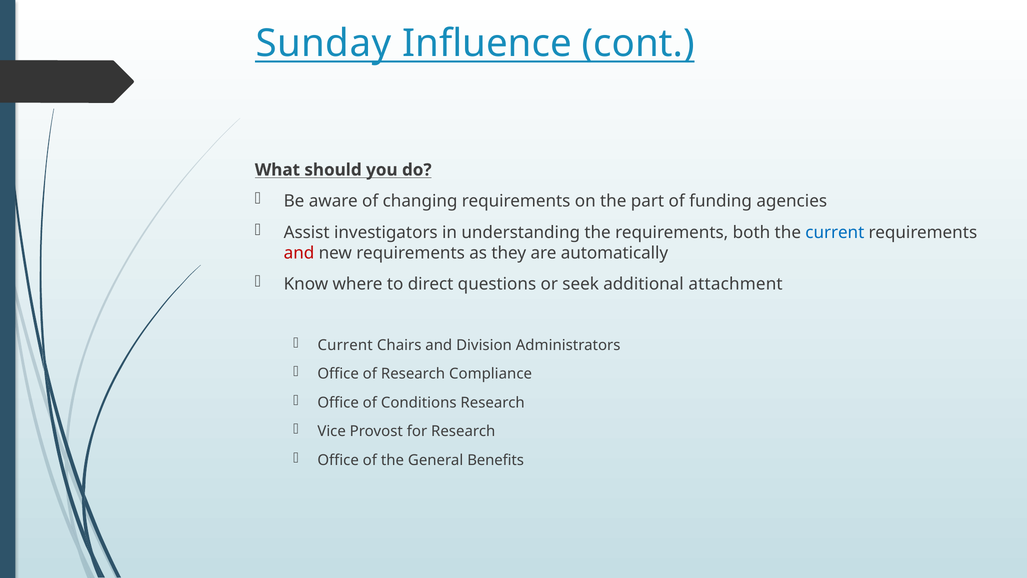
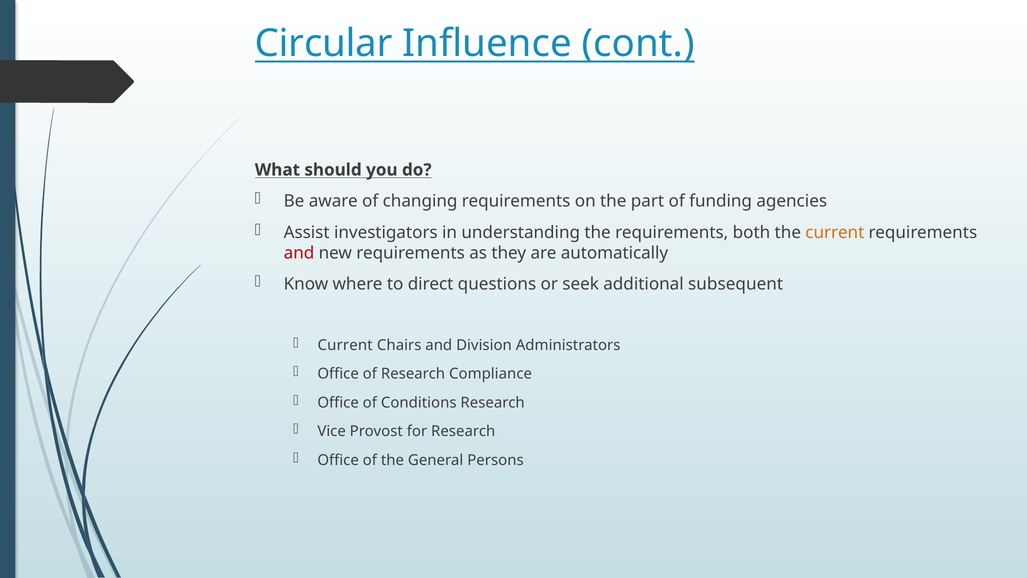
Sunday: Sunday -> Circular (324, 44)
current colour: blue -> orange (835, 232)
attachment: attachment -> subsequent (736, 284)
Benefits: Benefits -> Persons (496, 460)
